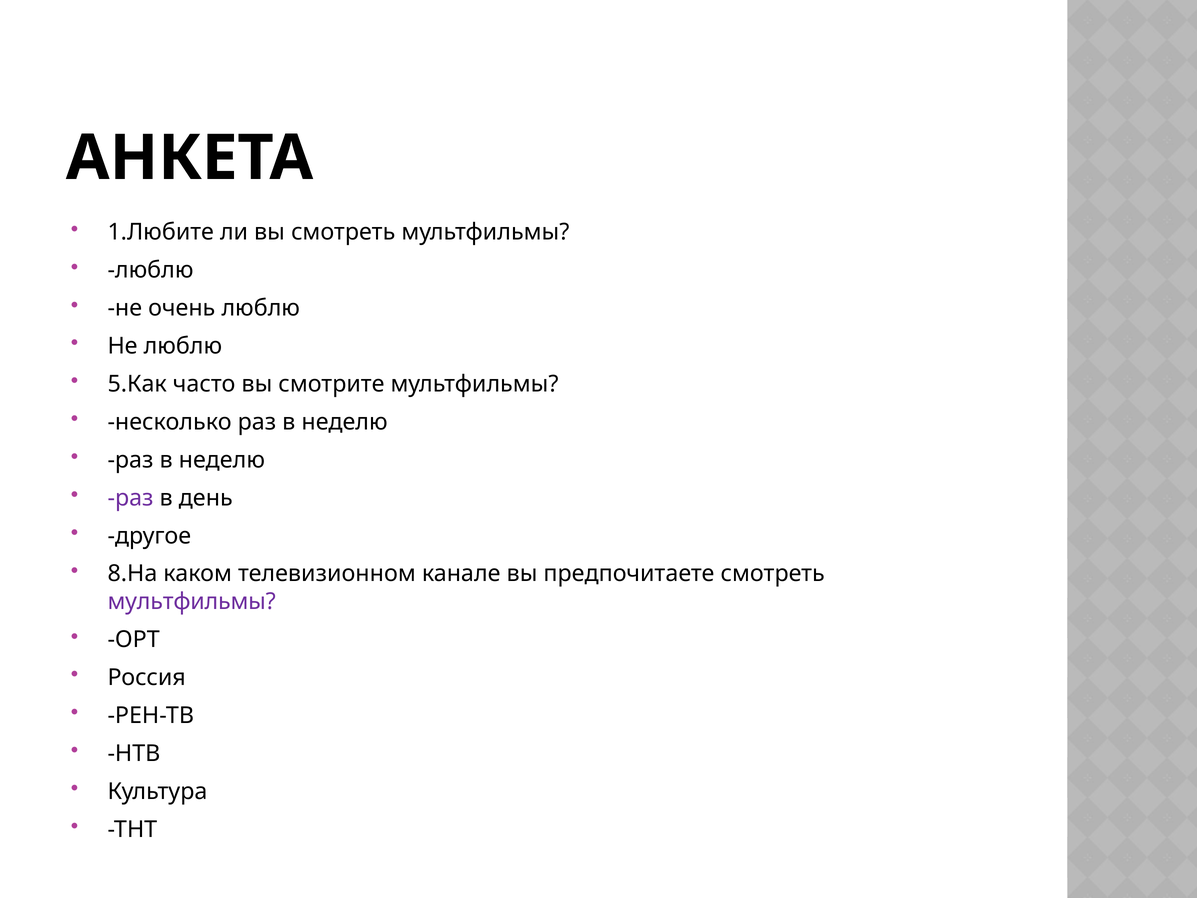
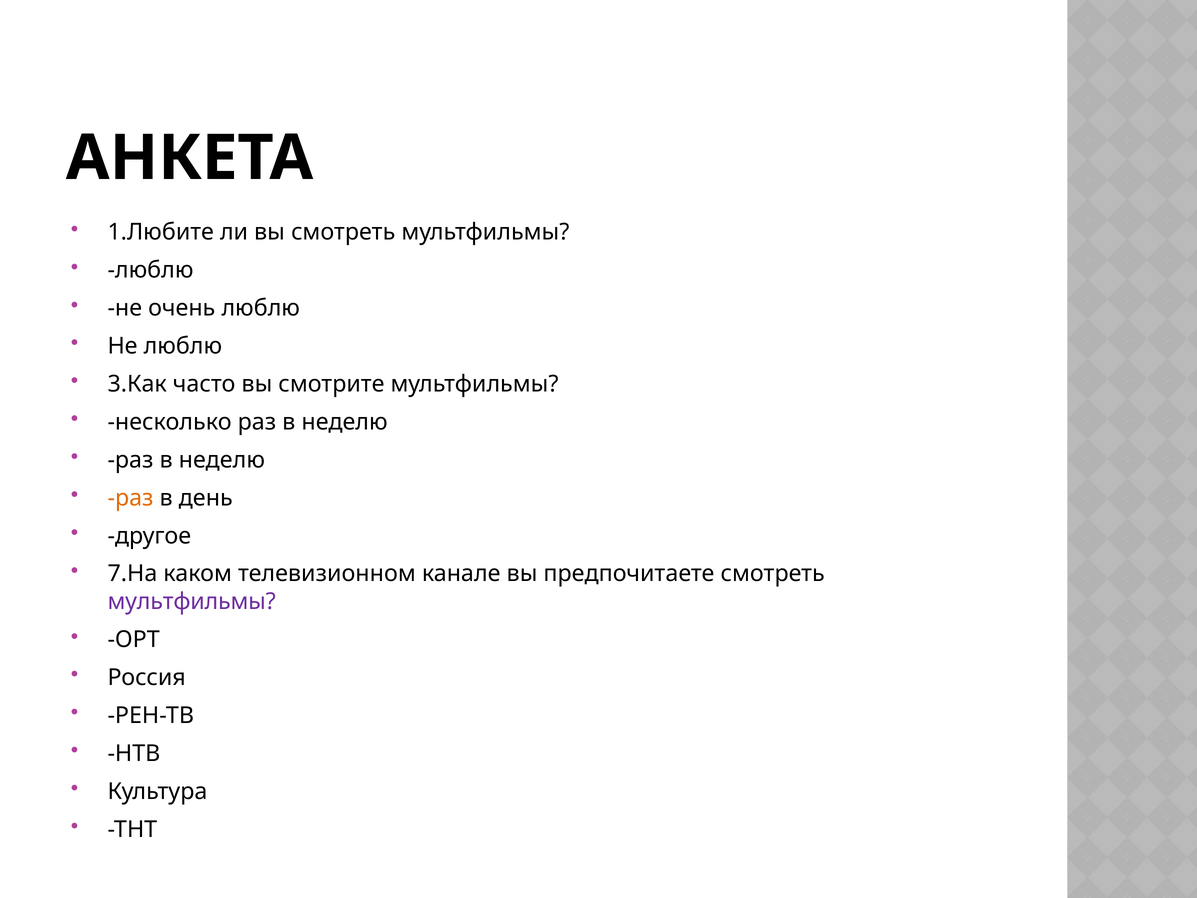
5.Как: 5.Как -> 3.Как (137, 384)
раз colour: purple -> orange (130, 498)
8.На: 8.На -> 7.На (132, 574)
